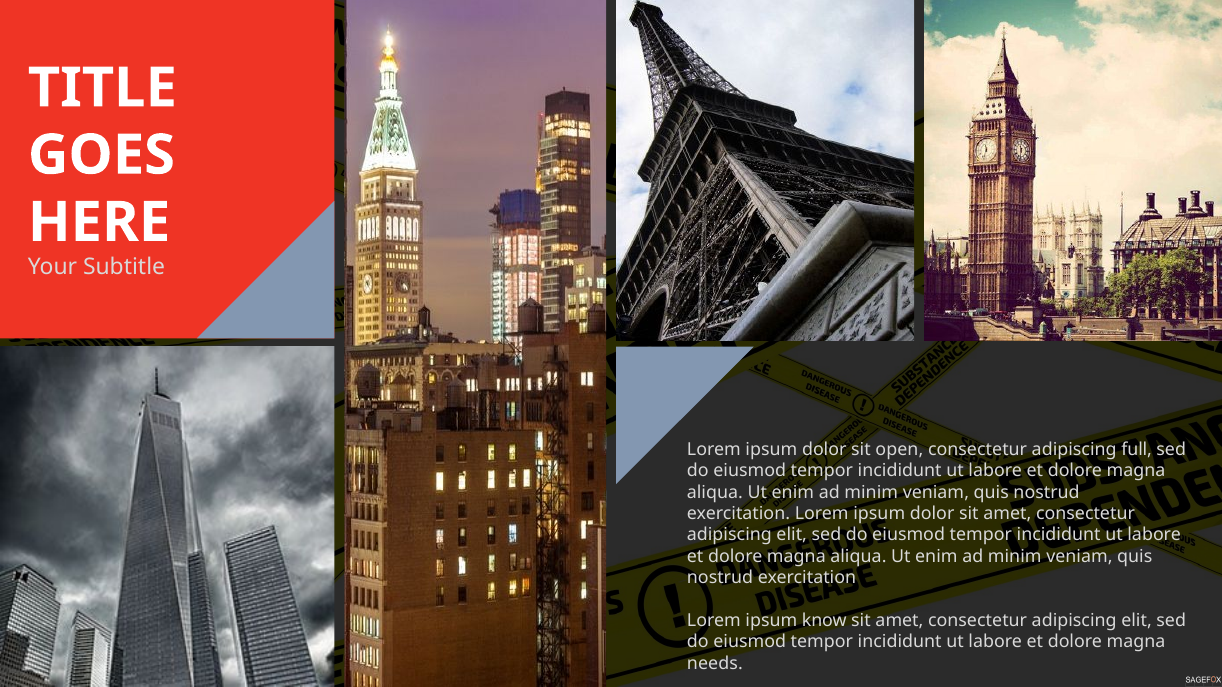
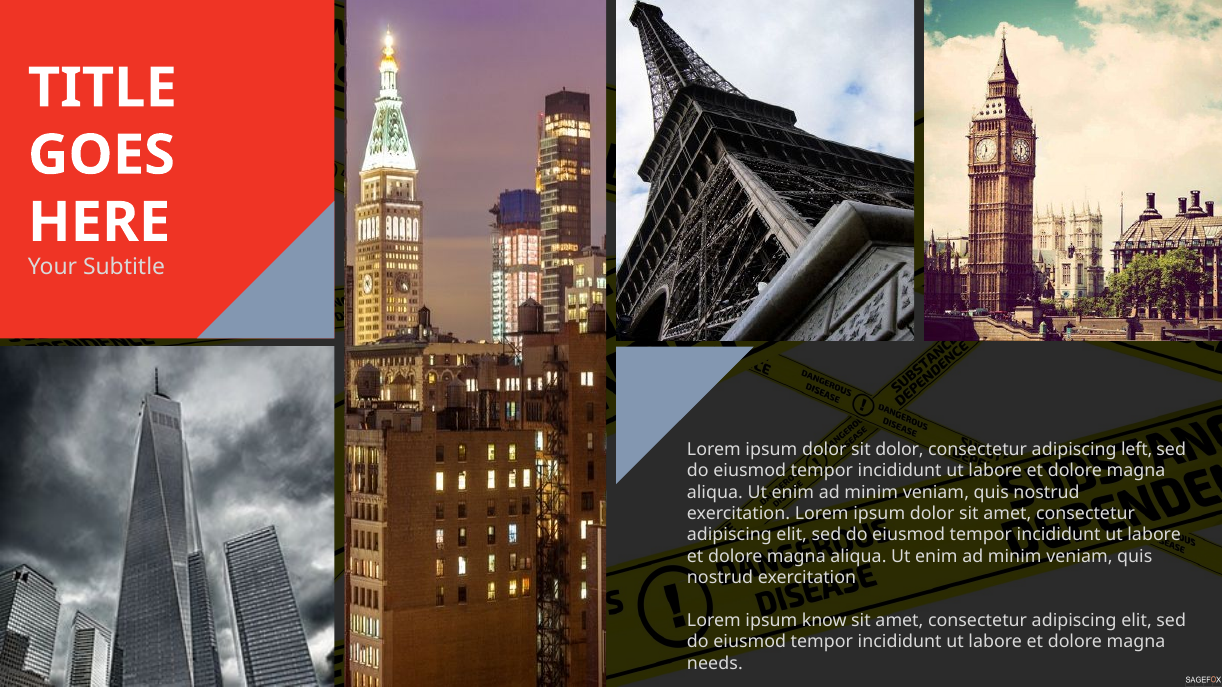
sit open: open -> dolor (900, 450)
full: full -> left (1137, 450)
